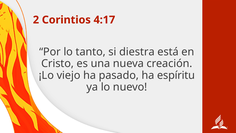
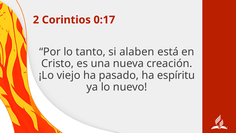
4:17: 4:17 -> 0:17 (104, 20)
diestra: diestra -> alaben (137, 52)
